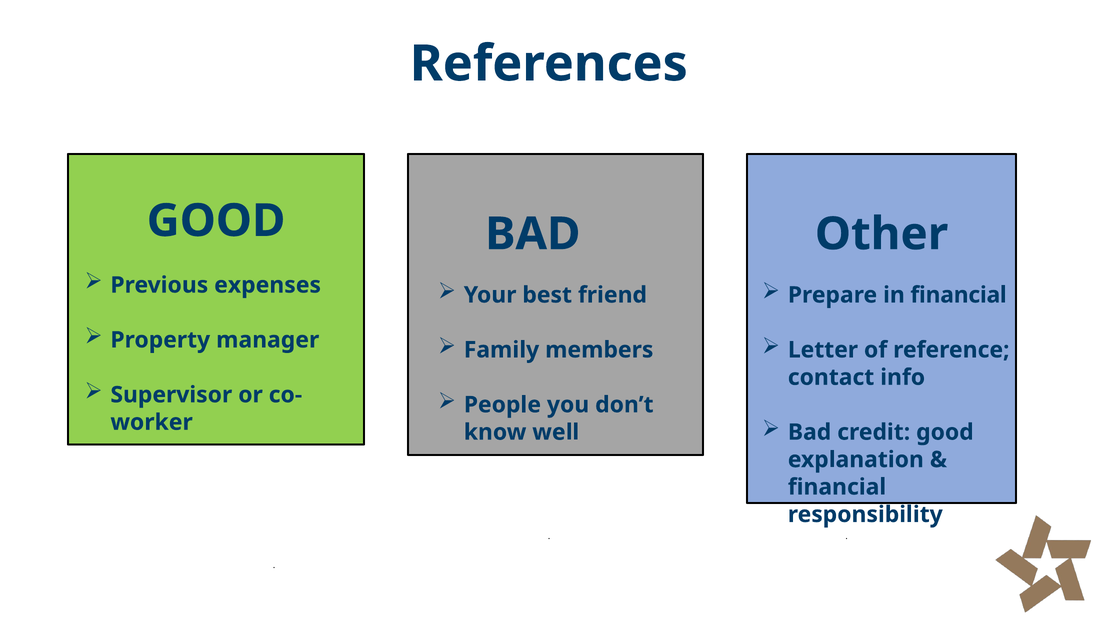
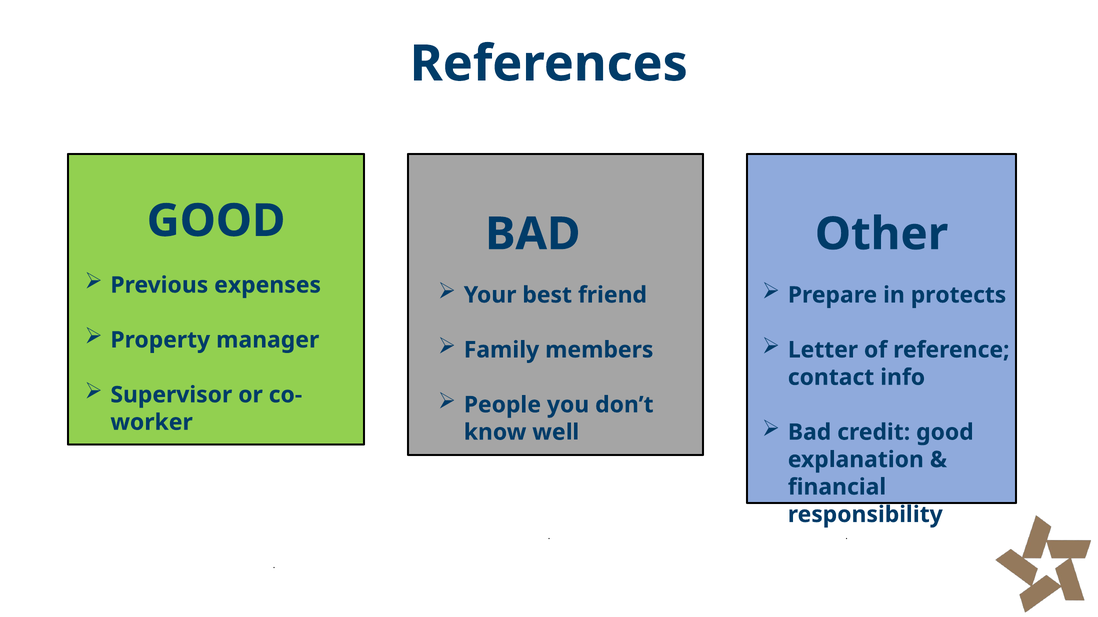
in financial: financial -> protects (959, 295)
